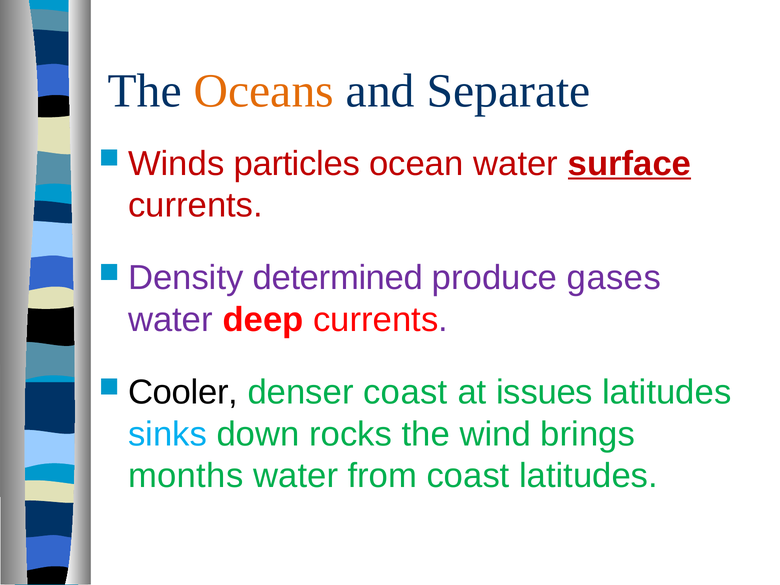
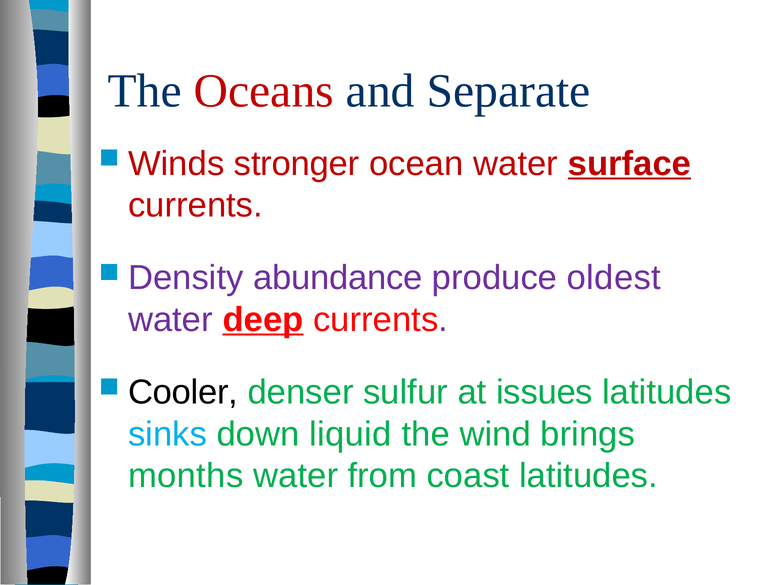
Oceans colour: orange -> red (264, 91)
particles: particles -> stronger (297, 164)
determined: determined -> abundance (338, 278)
gases: gases -> oldest (614, 278)
deep underline: none -> present (263, 320)
denser coast: coast -> sulfur (406, 392)
rocks: rocks -> liquid (350, 434)
